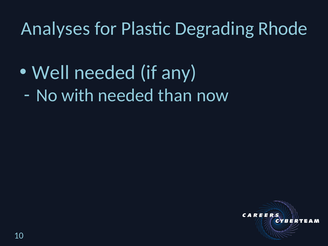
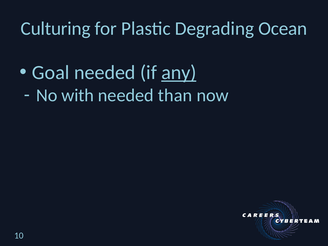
Analyses: Analyses -> Culturing (56, 28)
Rhode: Rhode -> Ocean (283, 28)
Well: Well -> Goal (51, 72)
any underline: none -> present (179, 72)
